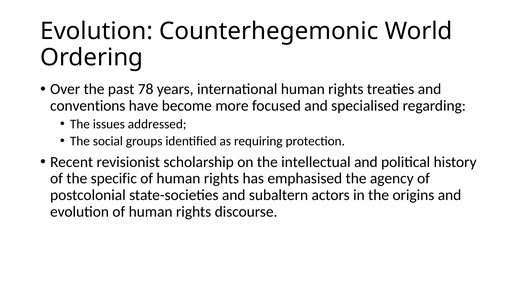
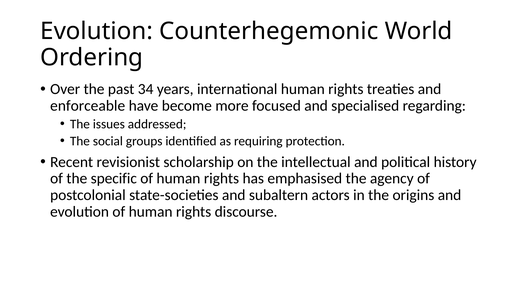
78: 78 -> 34 (146, 89)
conventions: conventions -> enforceable (88, 106)
